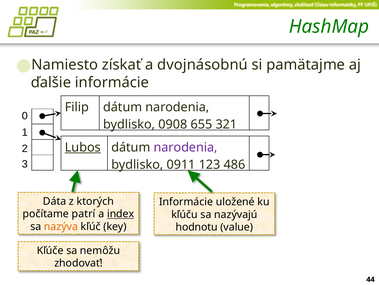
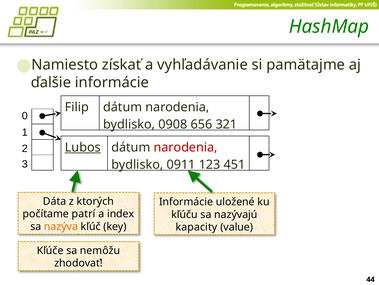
dvojnásobnú: dvojnásobnú -> vyhľadávanie (203, 65)
655: 655 -> 656 (201, 124)
narodenia colour: purple -> red (186, 147)
486: 486 -> 451 (235, 164)
index underline: present -> none (121, 213)
hodnotu: hodnotu -> kapacity (197, 227)
